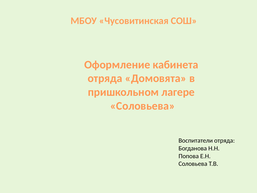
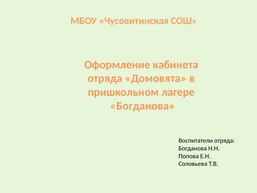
Соловьева: Соловьева -> Богданова (143, 106)
